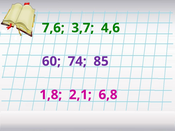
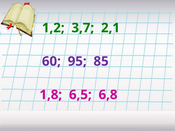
7,6: 7,6 -> 1,2 (53, 28)
4,6: 4,6 -> 2,1 (110, 28)
74: 74 -> 95 (77, 61)
2,1: 2,1 -> 6,5 (80, 95)
